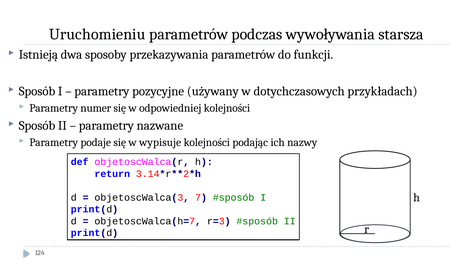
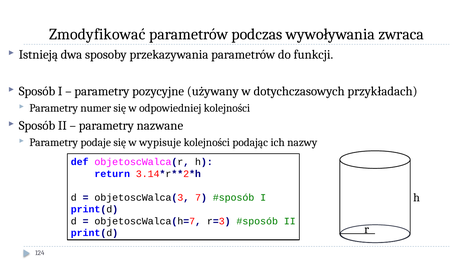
Uruchomieniu: Uruchomieniu -> Zmodyfikować (97, 34)
starsza: starsza -> zwraca (401, 34)
